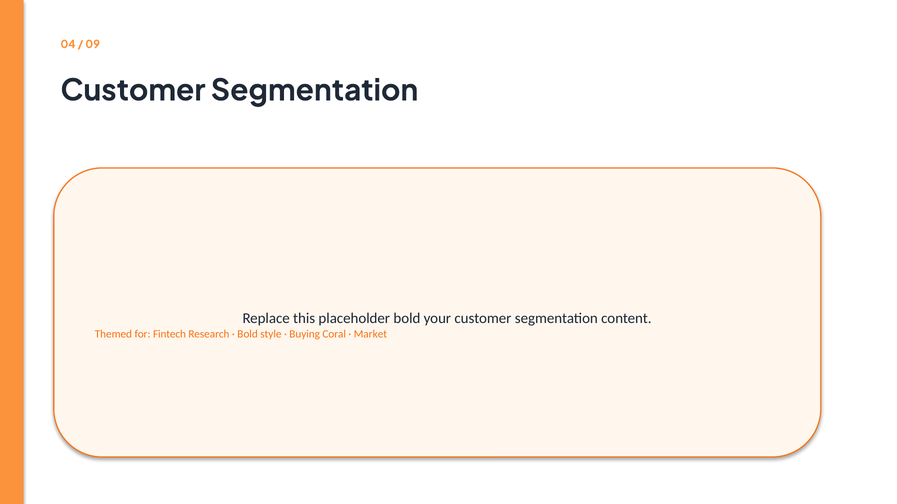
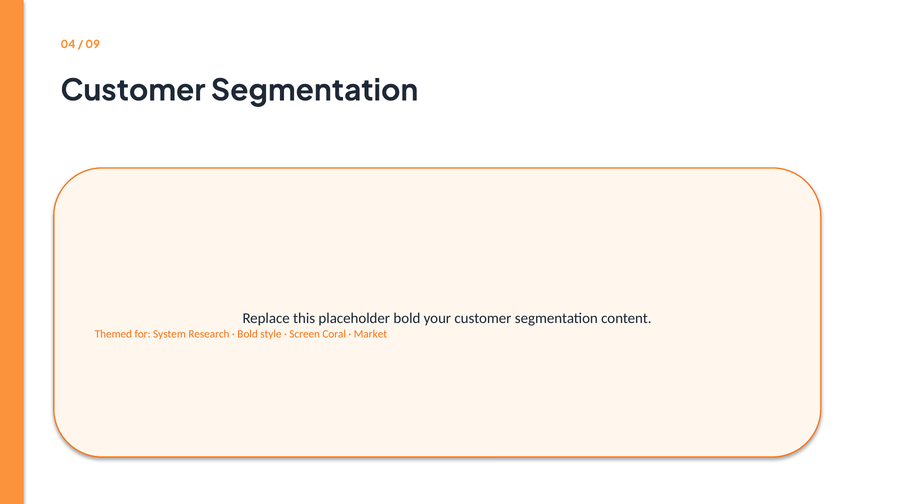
Fintech: Fintech -> System (169, 334)
Buying: Buying -> Screen (305, 334)
